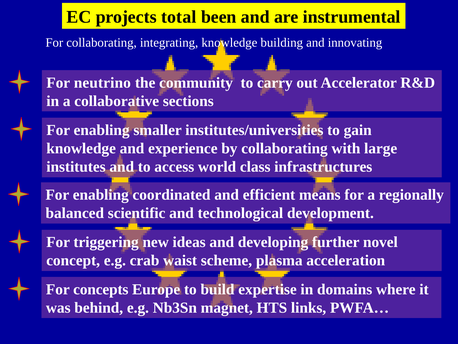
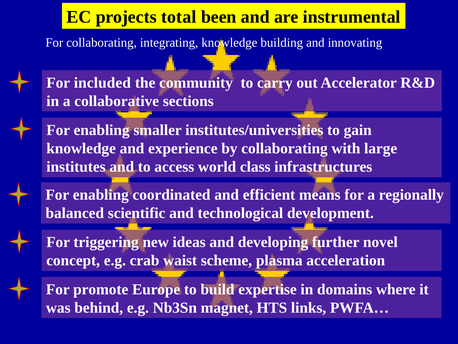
neutrino: neutrino -> included (102, 83)
concepts: concepts -> promote (101, 289)
